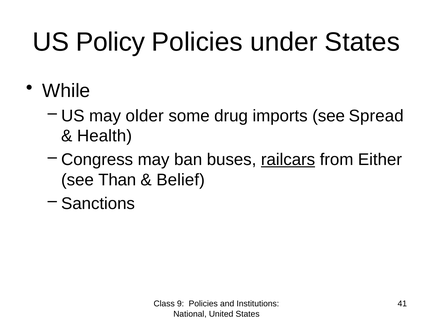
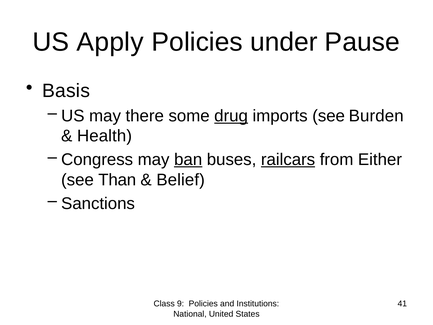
Policy: Policy -> Apply (110, 42)
under States: States -> Pause (362, 42)
While: While -> Basis (66, 91)
older: older -> there (145, 116)
drug underline: none -> present (231, 116)
Spread: Spread -> Burden (376, 116)
ban underline: none -> present (188, 160)
